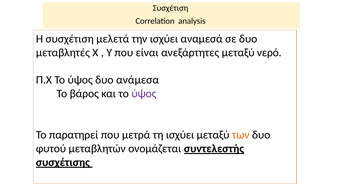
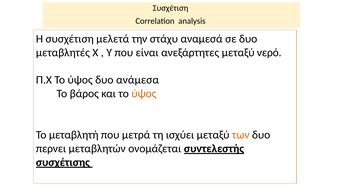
την ισχύει: ισχύει -> στάχυ (164, 39)
ύψος colour: purple -> orange (144, 94)
παρατηρεί: παρατηρεί -> μεταβλητή (74, 135)
φυτού: φυτού -> περνει (51, 149)
